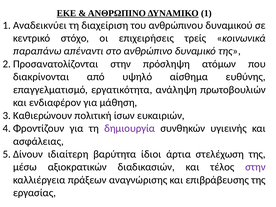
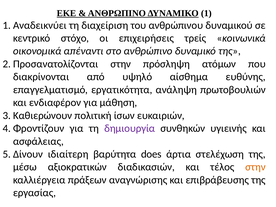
παραπάνω: παραπάνω -> οικονομικά (37, 51)
ίδιοι: ίδιοι -> does (151, 154)
στην colour: purple -> orange (255, 167)
